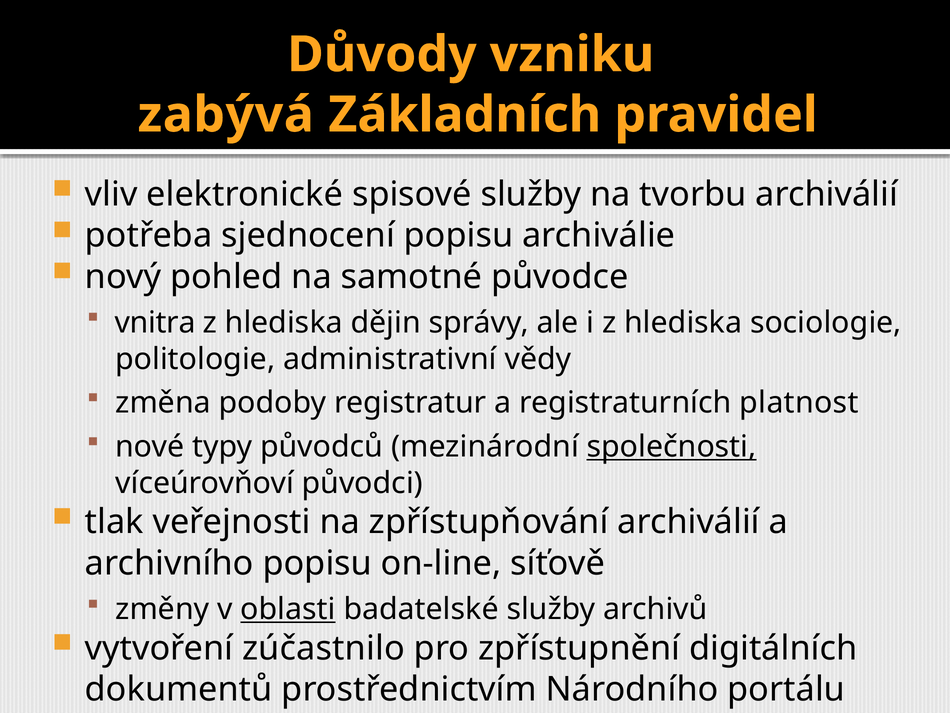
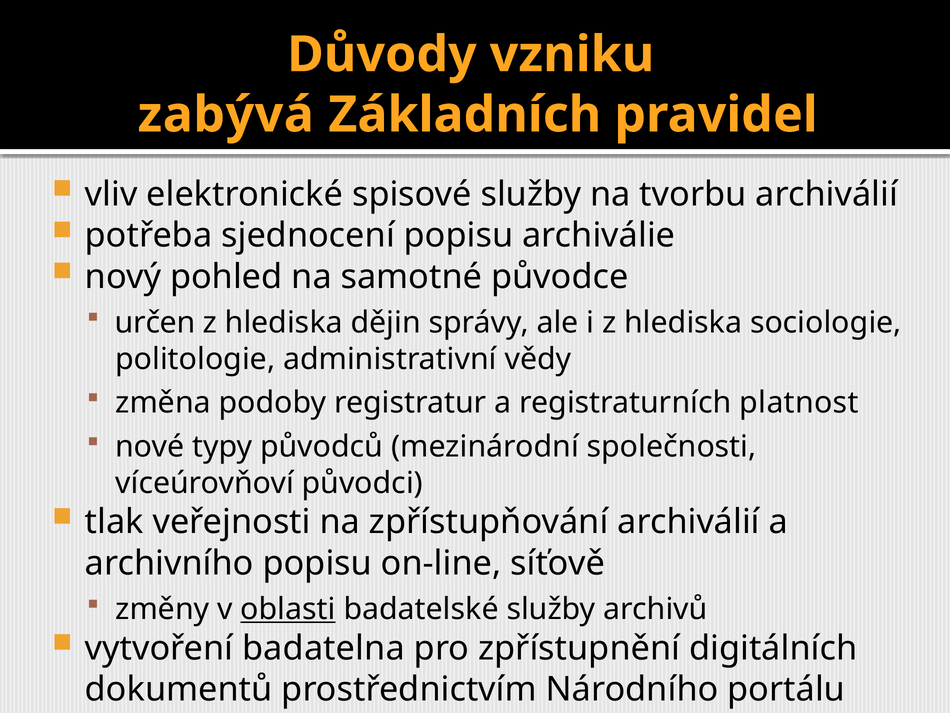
vnitra: vnitra -> určen (155, 322)
společnosti underline: present -> none (672, 446)
zúčastnilo: zúčastnilo -> badatelna (324, 648)
